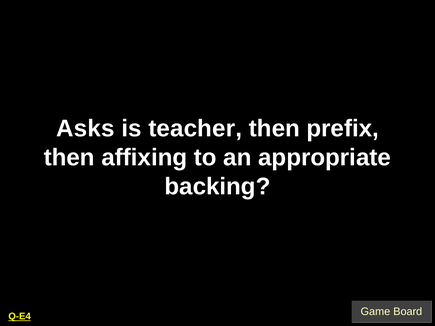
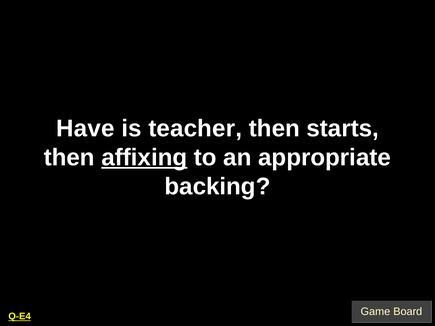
Asks: Asks -> Have (85, 129)
prefix: prefix -> starts (343, 129)
affixing underline: none -> present (144, 158)
